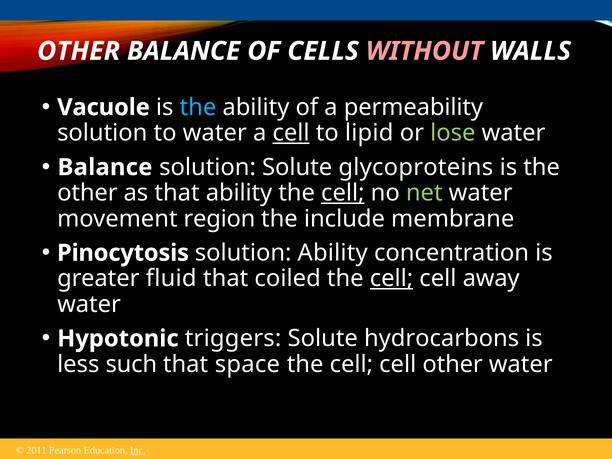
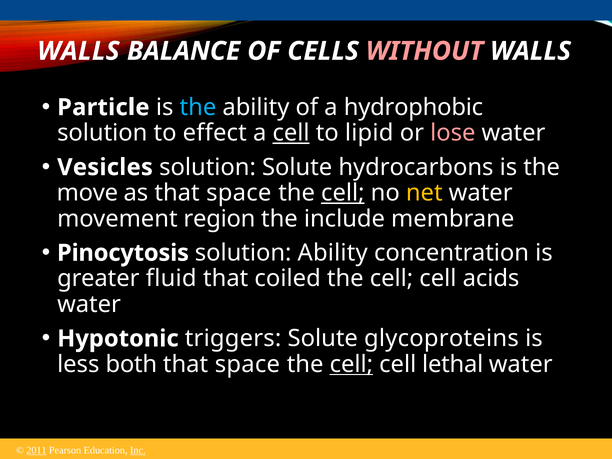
OTHER: OTHER -> WALLS (78, 51)
Vacuole: Vacuole -> Particle (103, 107)
permeability: permeability -> hydrophobic (413, 107)
to water: water -> effect (215, 133)
lose colour: light green -> pink (453, 133)
Balance: Balance -> Vesicles (105, 167)
glycoproteins: glycoproteins -> hydrocarbons (416, 167)
other: other -> move (87, 193)
as that ability: ability -> space (239, 193)
net colour: light green -> yellow (424, 193)
cell underline: present -> none (392, 279)
away: away -> acids (491, 279)
hydrocarbons: hydrocarbons -> glycoproteins (441, 339)
such: such -> both (131, 364)
cell underline: none -> present (351, 364)
cell other: other -> lethal (453, 364)
2011 underline: none -> present (36, 450)
